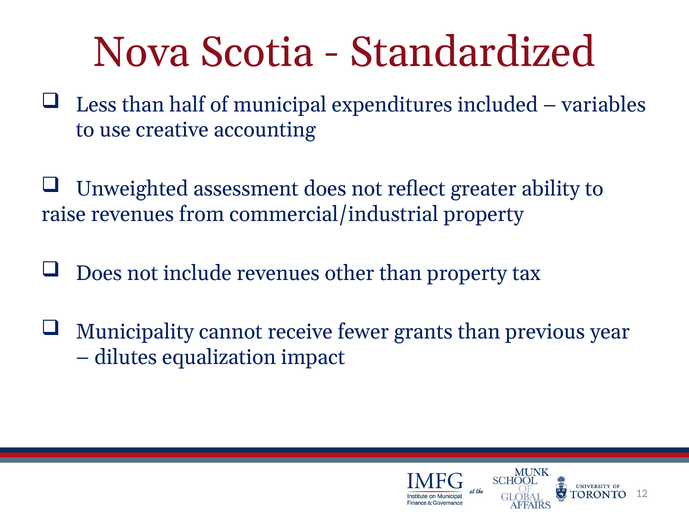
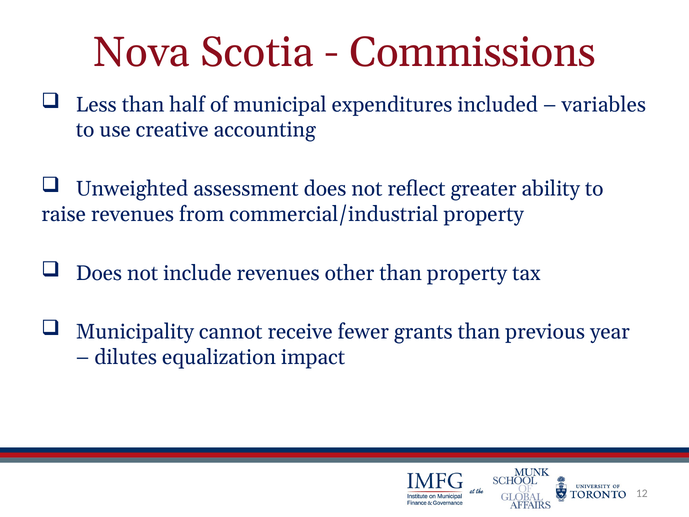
Standardized: Standardized -> Commissions (473, 53)
